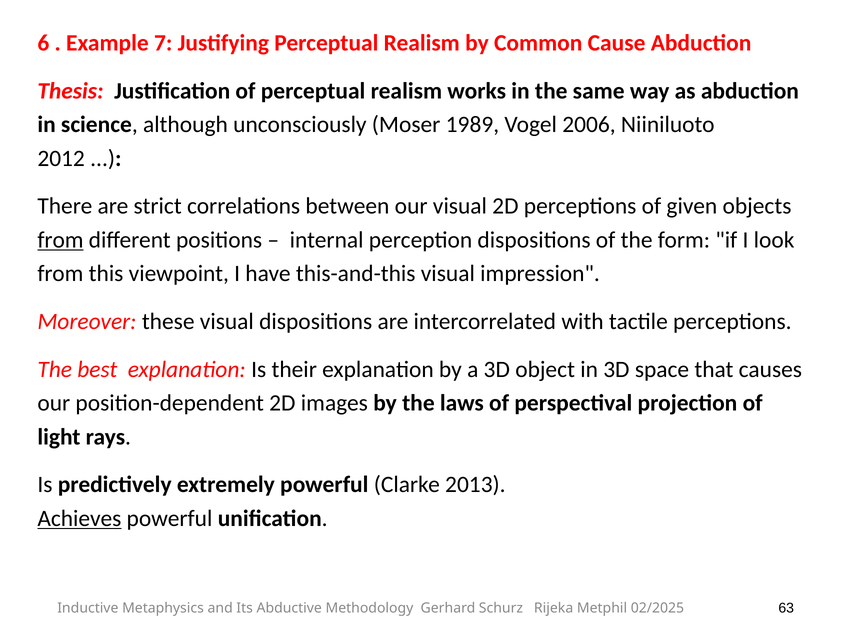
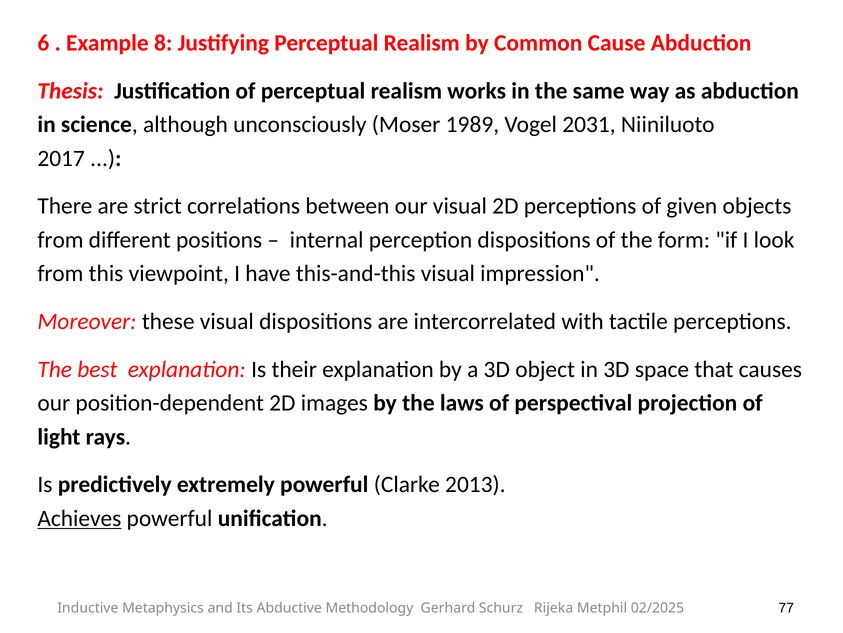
7: 7 -> 8 (163, 43)
2006: 2006 -> 2031 (589, 124)
2012: 2012 -> 2017 (61, 158)
from underline: present -> none (60, 240)
63: 63 -> 77 (786, 608)
